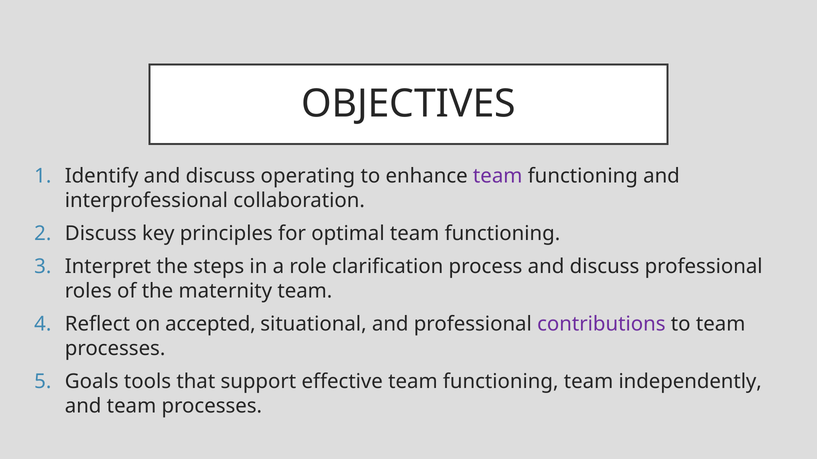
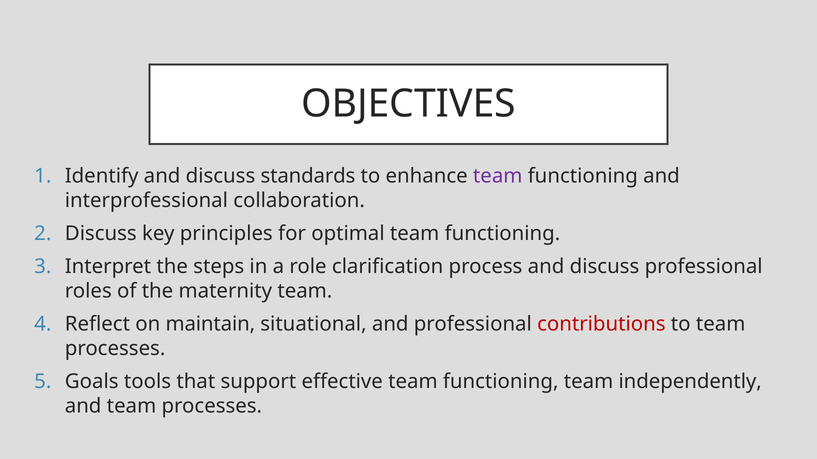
operating: operating -> standards (308, 176)
accepted: accepted -> maintain (210, 324)
contributions colour: purple -> red (601, 324)
